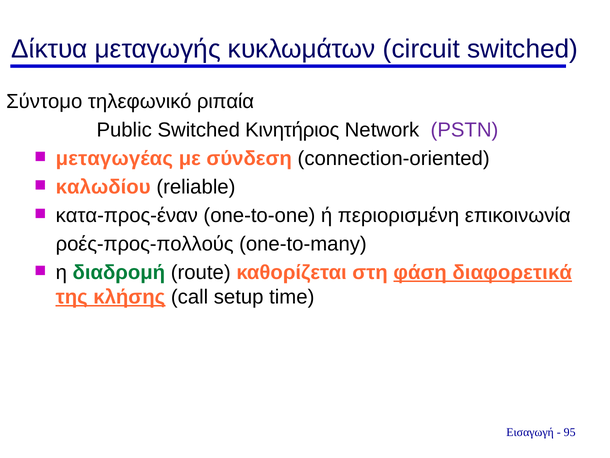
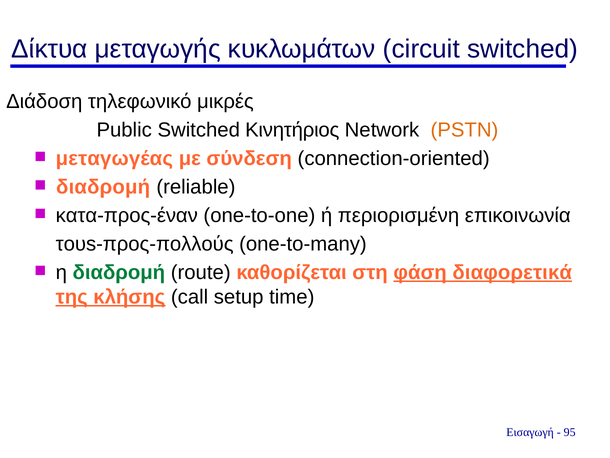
Σύντομο: Σύντομο -> Διάδοση (44, 101)
ριπαία: ριπαία -> μικρές (225, 101)
PSTN colour: purple -> orange (464, 130)
καλωδίου: καλωδίου -> διαδρομή (103, 187)
ροές-προς-πολλούς: ροές-προς-πολλούς -> τουs-προς-πολλούς (145, 244)
